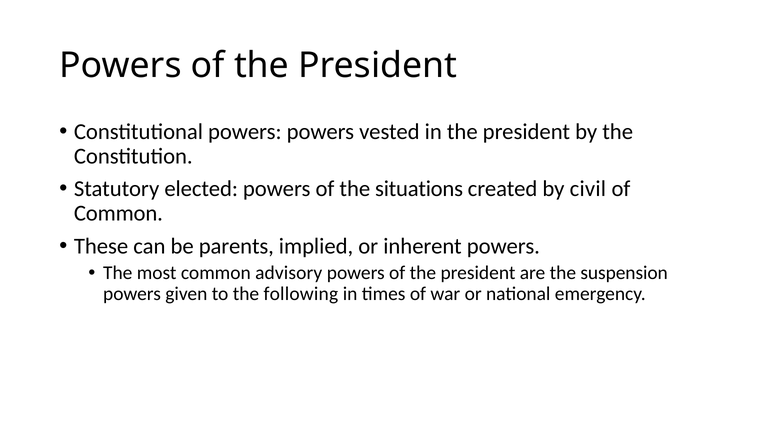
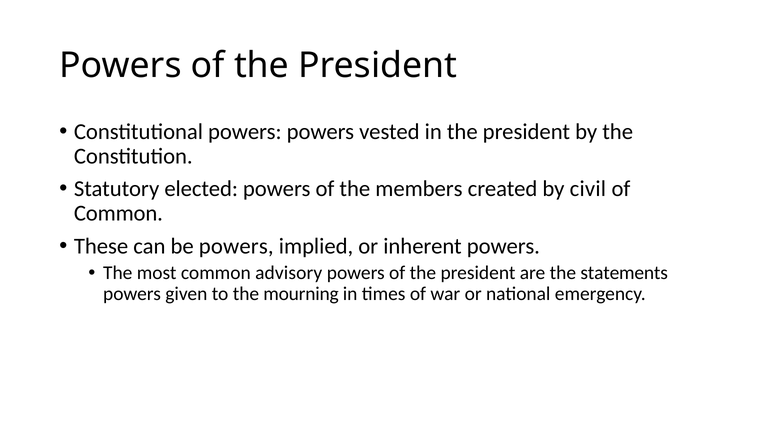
situations: situations -> members (419, 189)
be parents: parents -> powers (236, 246)
suspension: suspension -> statements (624, 273)
following: following -> mourning (301, 294)
